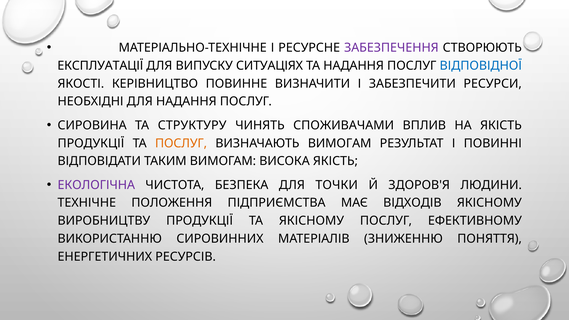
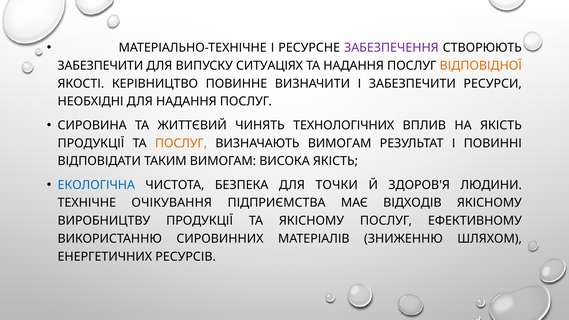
ЕКСПЛУАТАЦІЇ: ЕКСПЛУАТАЦІЇ -> ЗАБЕЗПЕЧИТИ (100, 66)
ВІДПОВІДНОЇ colour: blue -> orange (481, 66)
СТРУКТУРУ: СТРУКТУРУ -> ЖИТТЄВИЙ (192, 125)
СПОЖИВАЧАМИ: СПОЖИВАЧАМИ -> ТЕХНОЛОГІЧНИХ (344, 125)
ЕКОЛОГІЧНА colour: purple -> blue (96, 185)
ПОЛОЖЕННЯ: ПОЛОЖЕННЯ -> ОЧІКУВАННЯ (172, 203)
ПОНЯТТЯ: ПОНЯТТЯ -> ШЛЯХОМ (490, 239)
